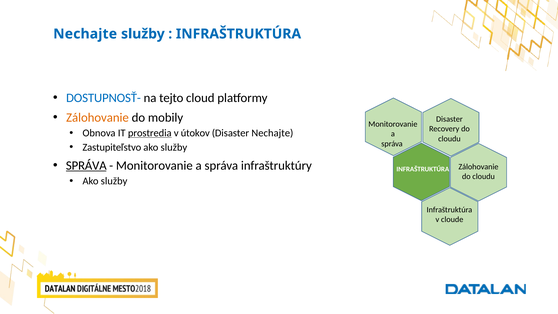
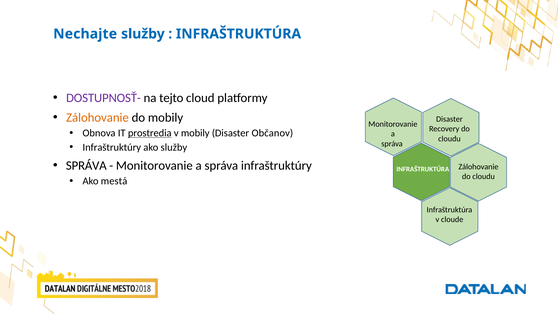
DOSTUPNOSŤ- colour: blue -> purple (103, 98)
v útokov: útokov -> mobily (195, 133)
Disaster Nechajte: Nechajte -> Občanov (272, 133)
Zastupiteľstvo: Zastupiteľstvo -> Infraštruktúry (112, 147)
SPRÁVA underline: present -> none (86, 166)
služby: služby -> mestá (114, 181)
